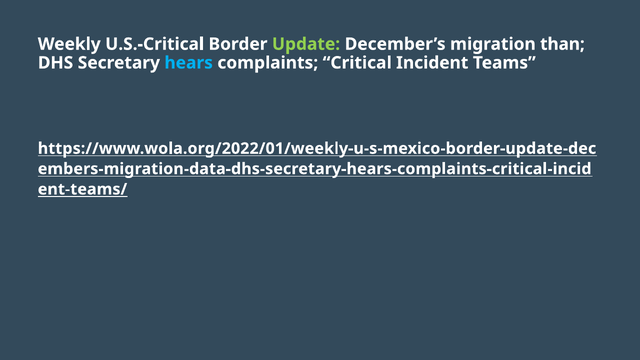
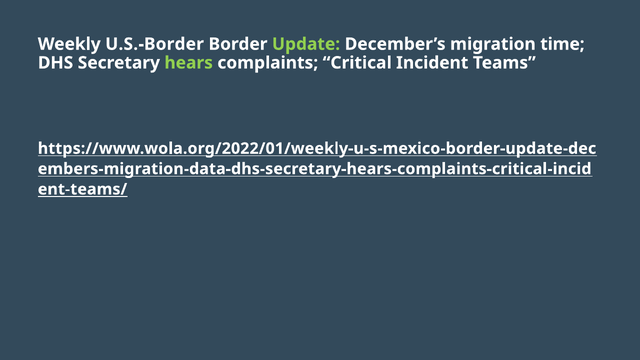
U.S.-Critical: U.S.-Critical -> U.S.-Border (155, 44)
than: than -> time (562, 44)
hears colour: light blue -> light green (189, 63)
